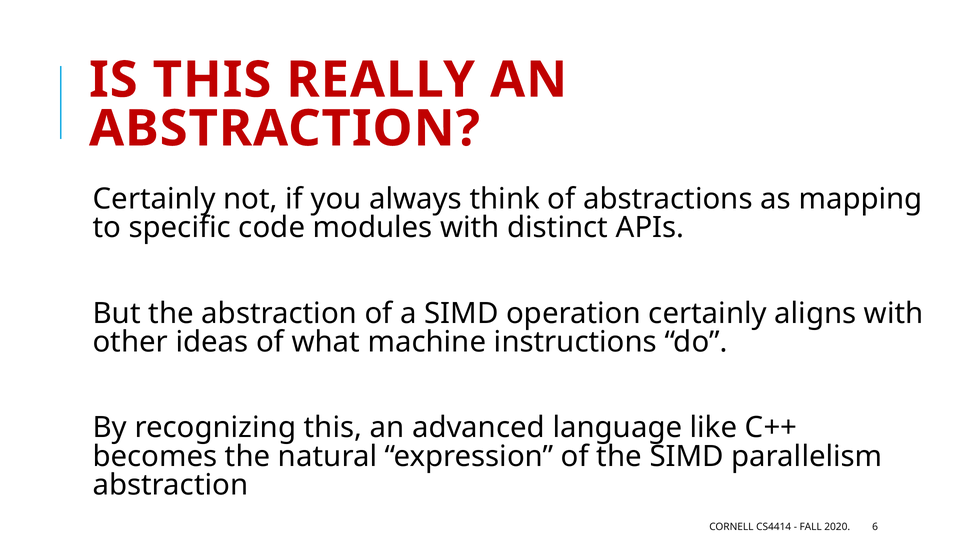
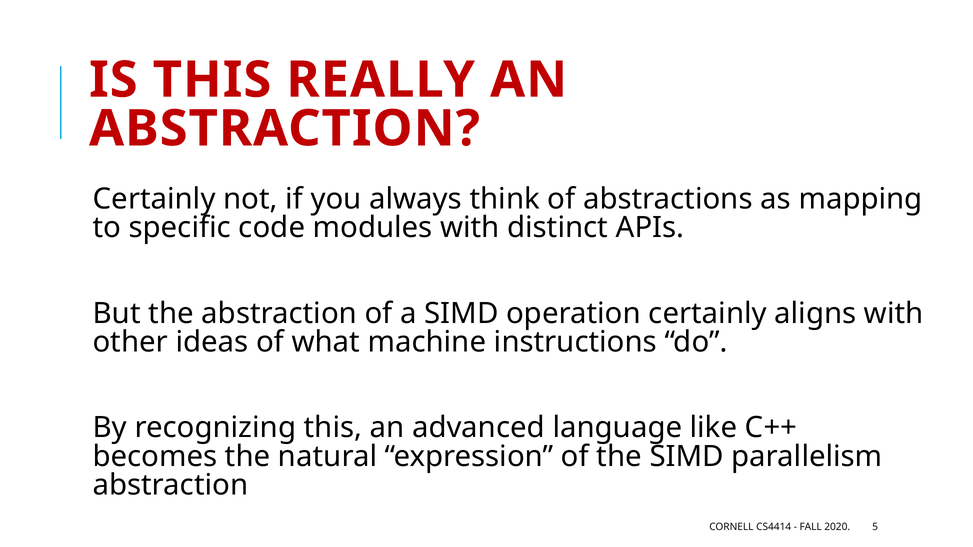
6: 6 -> 5 (875, 527)
